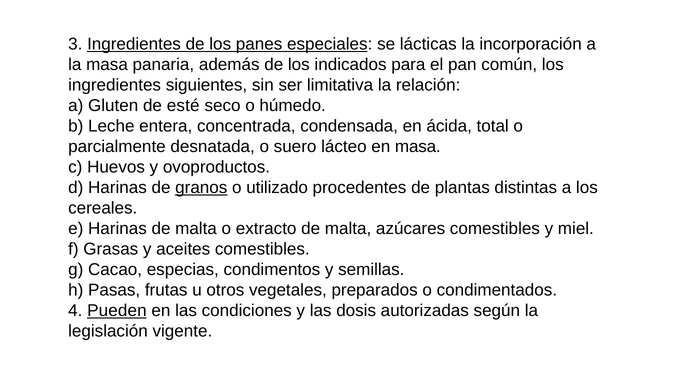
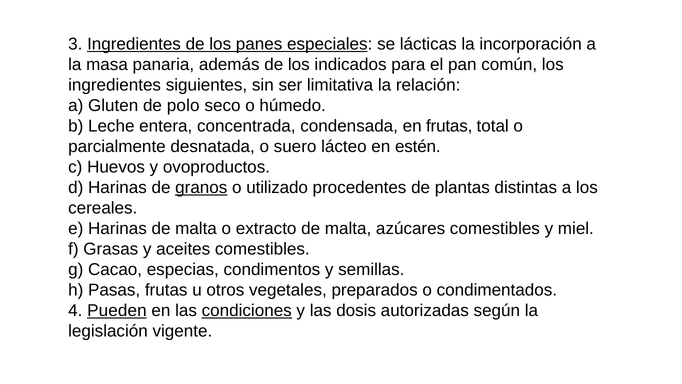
esté: esté -> polo (183, 106)
en ácida: ácida -> frutas (449, 126)
en masa: masa -> estén (418, 146)
condiciones underline: none -> present (247, 310)
